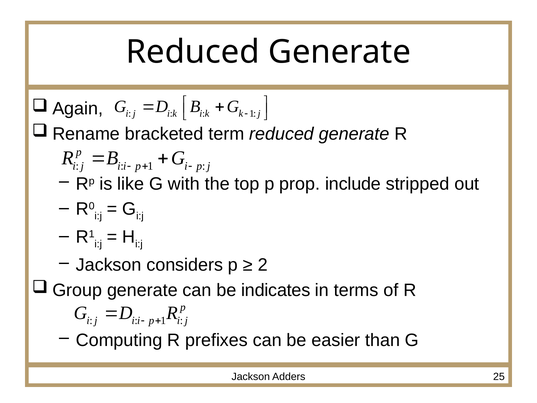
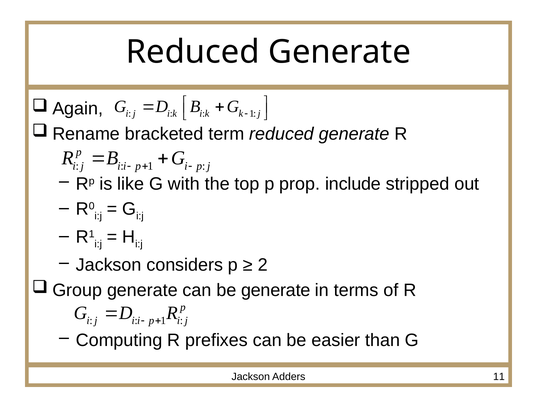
be indicates: indicates -> generate (276, 290)
25: 25 -> 11 (499, 376)
